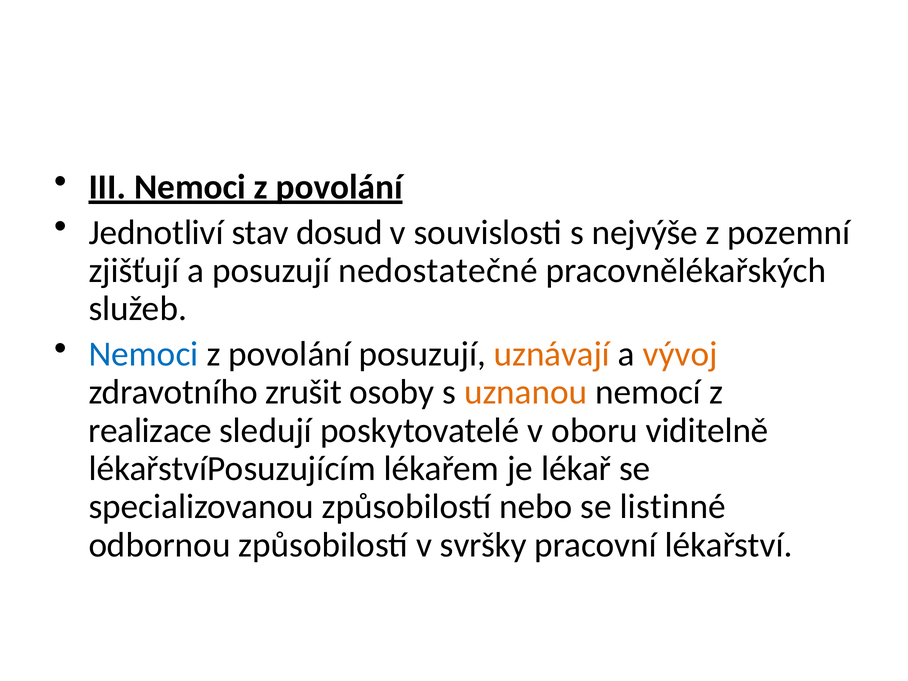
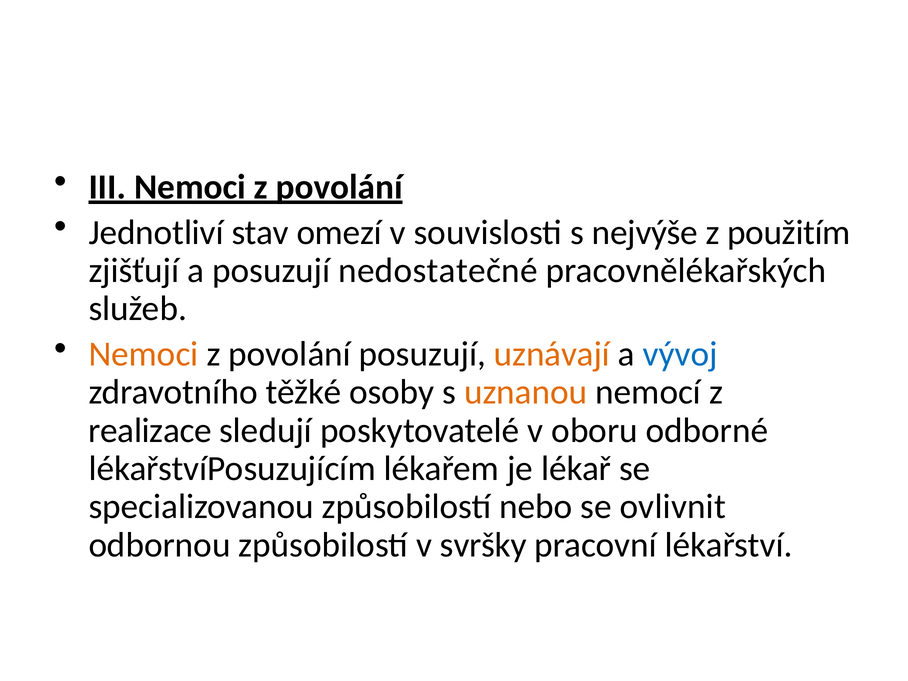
dosud: dosud -> omezí (339, 233)
pozemní: pozemní -> použitím (789, 233)
Nemoci colour: blue -> orange (144, 354)
vývoj colour: orange -> blue (680, 354)
zrušit: zrušit -> těžké (303, 392)
viditelně: viditelně -> odborné (707, 430)
listinné: listinné -> ovlivnit (673, 507)
